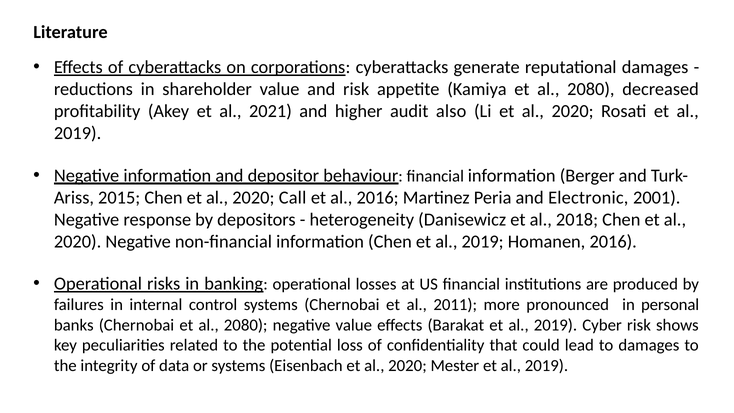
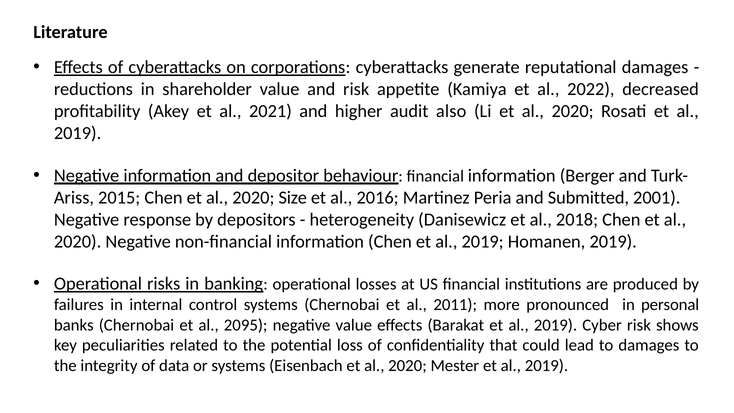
2080: 2080 -> 2022 (591, 89)
Call: Call -> Size (293, 198)
Electronic: Electronic -> Submitted (588, 198)
Homanen 2016: 2016 -> 2019 (613, 242)
Chernobai et al 2080: 2080 -> 2095 (246, 325)
